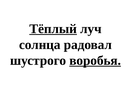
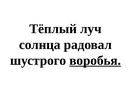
Тёплый underline: present -> none (53, 29)
